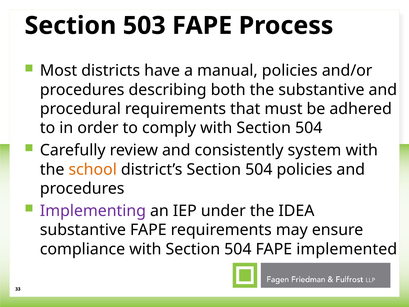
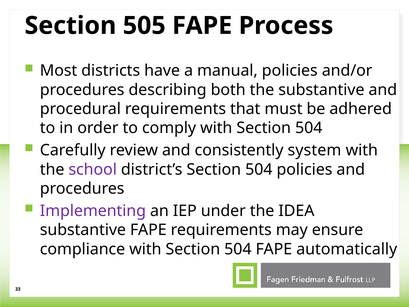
503: 503 -> 505 (144, 26)
school colour: orange -> purple (93, 169)
implemented: implemented -> automatically (347, 249)
